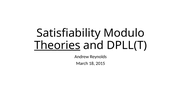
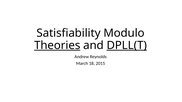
DPLL(T underline: none -> present (127, 45)
